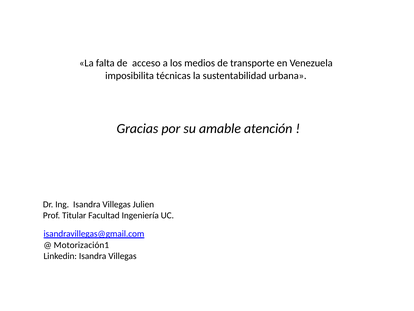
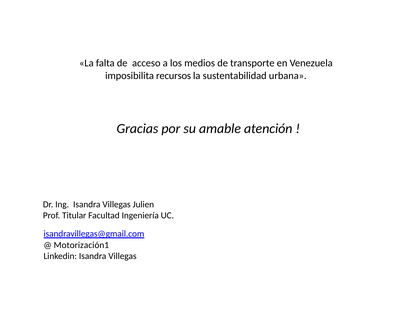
técnicas: técnicas -> recursos (174, 76)
